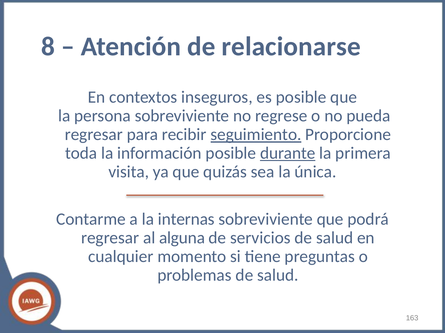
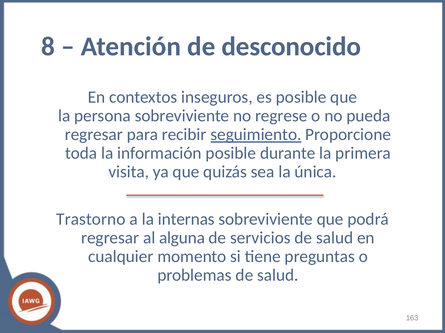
relacionarse: relacionarse -> desconocido (291, 47)
durante underline: present -> none (288, 154)
Contarme: Contarme -> Trastorno (91, 220)
